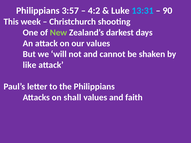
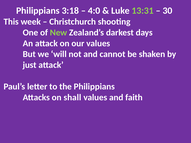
3:57: 3:57 -> 3:18 (70, 11)
4:2: 4:2 -> 4:0 (94, 11)
13:31 colour: light blue -> light green (143, 11)
90: 90 -> 30 (168, 11)
like: like -> just (30, 65)
